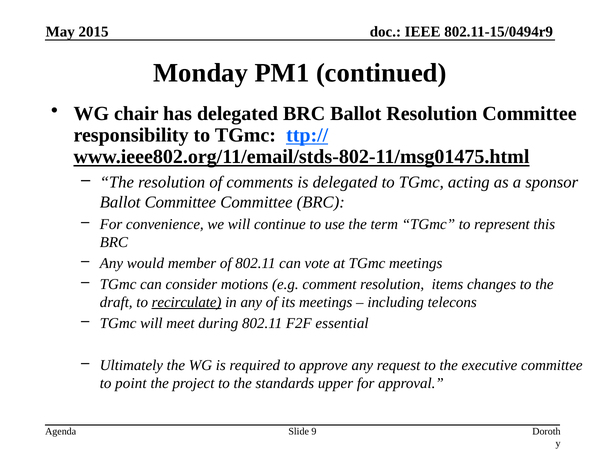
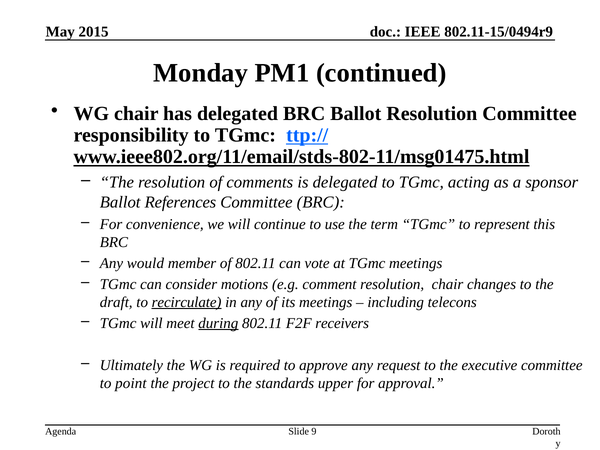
Ballot Committee: Committee -> References (180, 202)
resolution items: items -> chair (447, 284)
during underline: none -> present (218, 323)
essential: essential -> receivers (342, 323)
